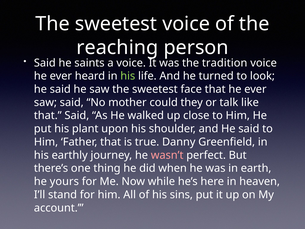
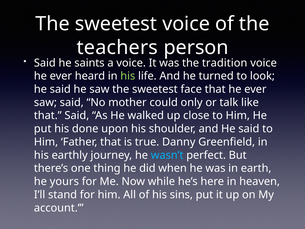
reaching: reaching -> teachers (117, 48)
they: they -> only (192, 102)
plant: plant -> done (85, 129)
wasn’t colour: pink -> light blue (167, 155)
